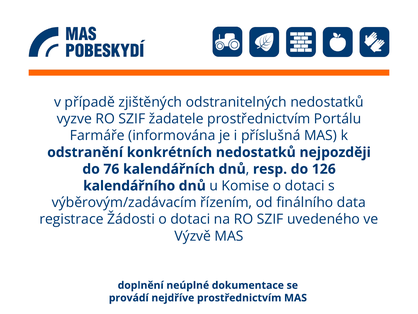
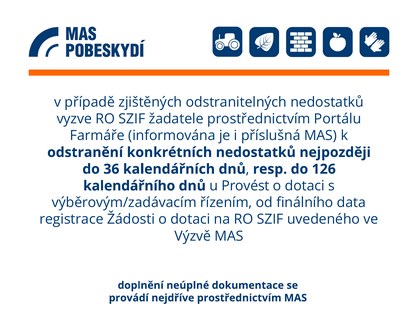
76: 76 -> 36 (111, 169)
Komise: Komise -> Provést (246, 186)
